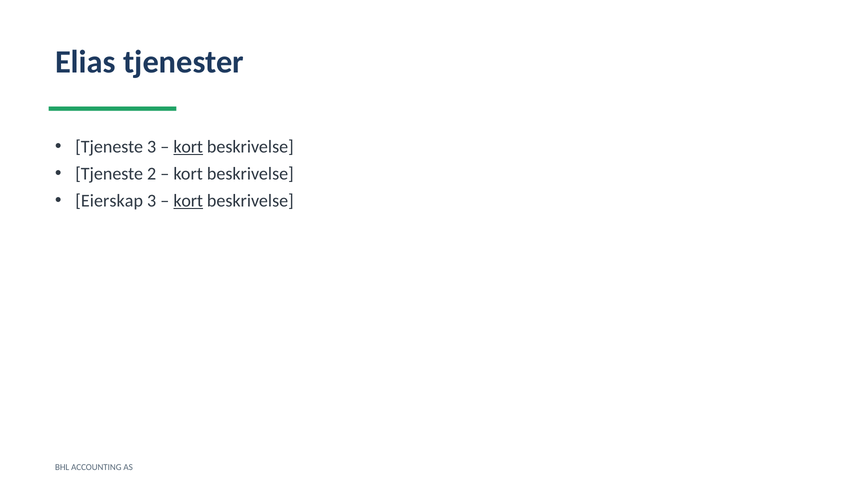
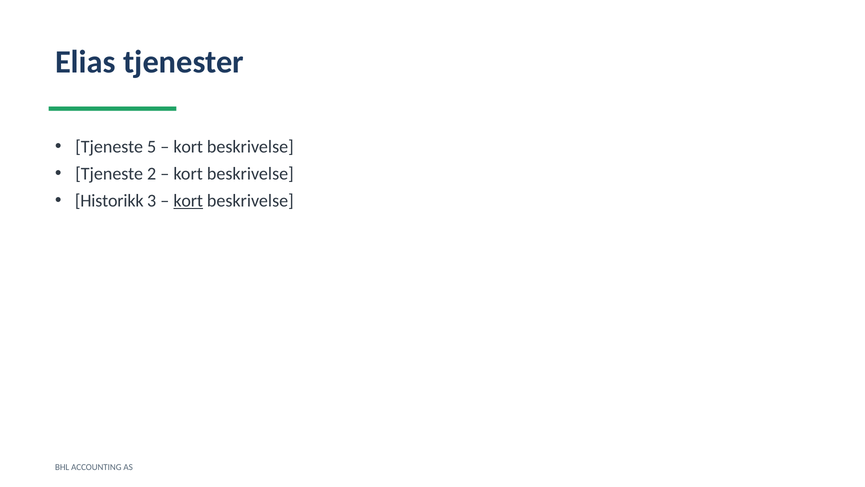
Tjeneste 3: 3 -> 5 (152, 147)
kort underline: present -> none (188, 147)
Eierskap: Eierskap -> Historikk (109, 201)
